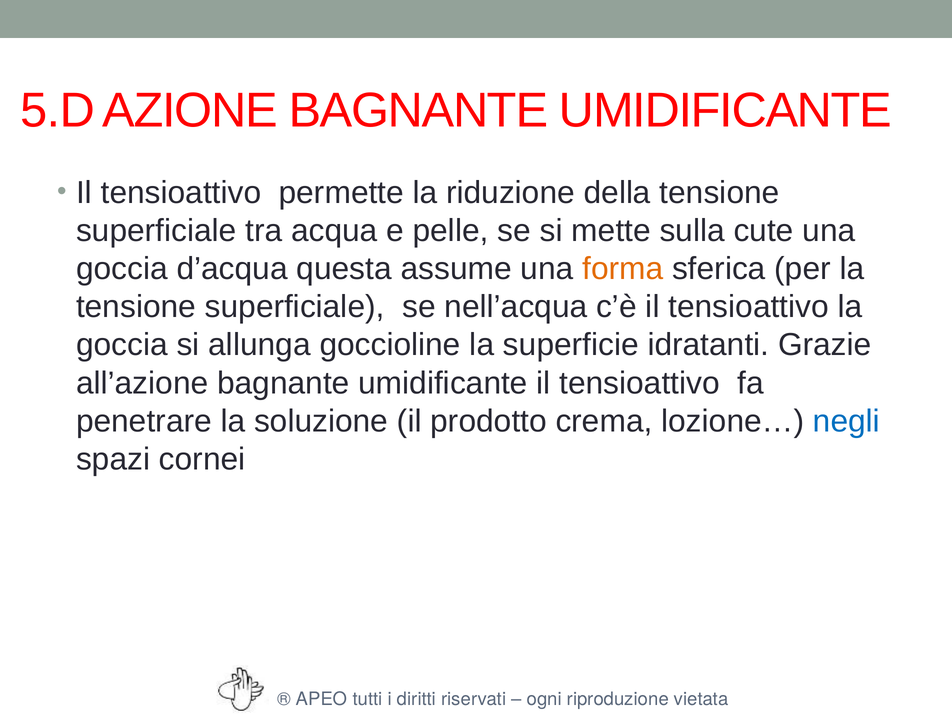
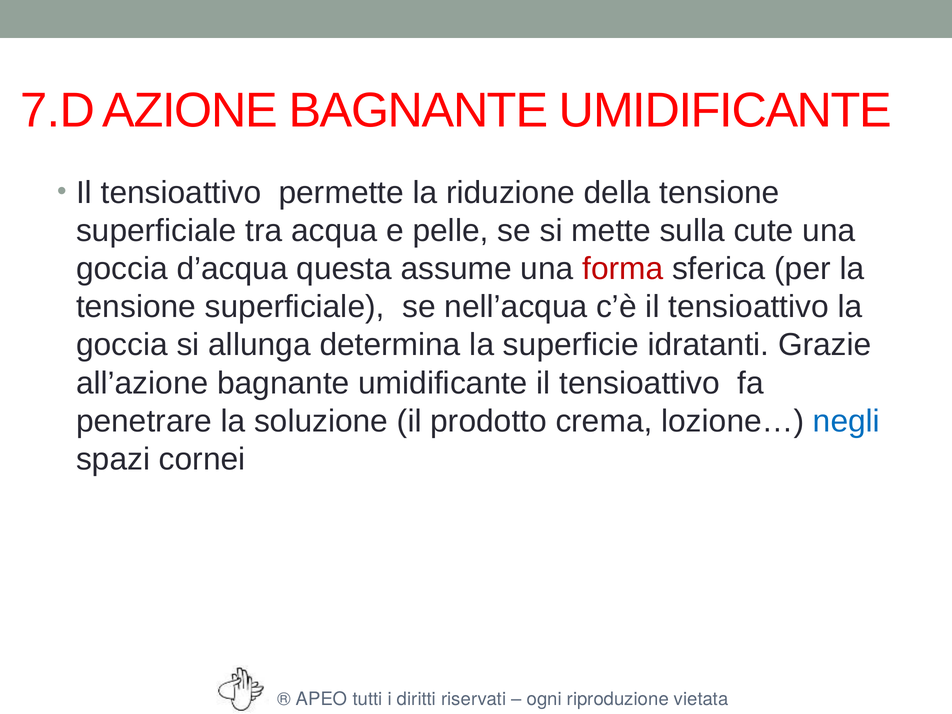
5.D: 5.D -> 7.D (58, 111)
forma colour: orange -> red (623, 269)
goccioline: goccioline -> determina (390, 345)
